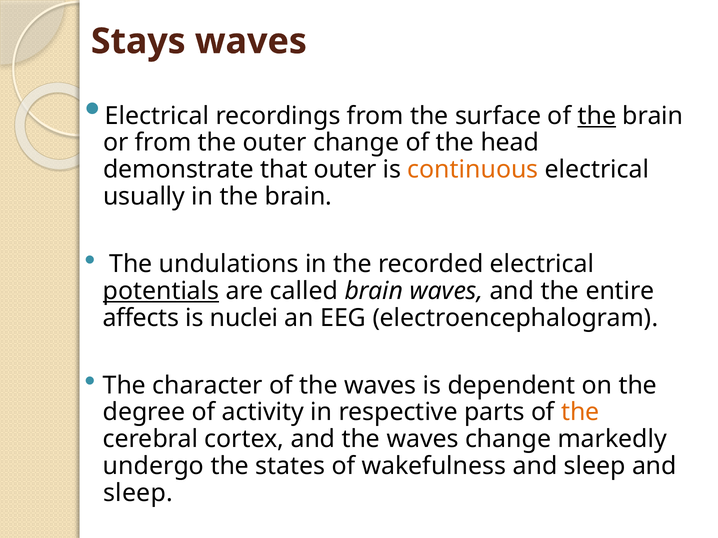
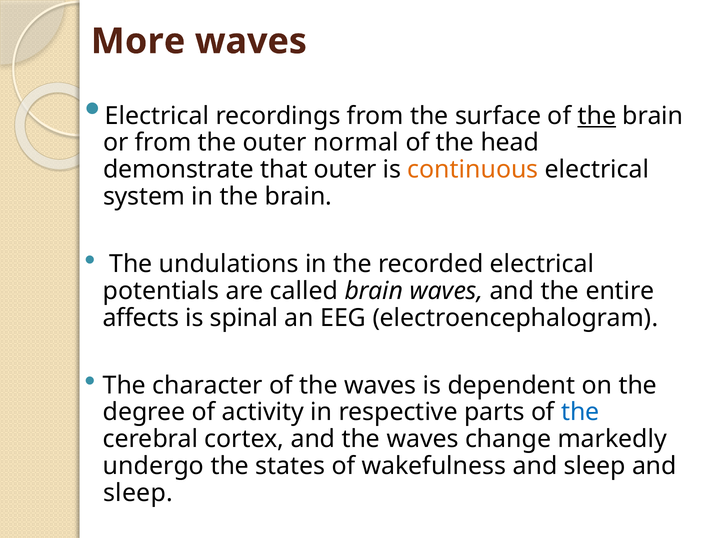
Stays: Stays -> More (138, 41)
outer change: change -> normal (356, 143)
usually: usually -> system (144, 197)
potentials underline: present -> none (161, 291)
nuclei: nuclei -> spinal (244, 318)
the colour: orange -> blue (580, 413)
